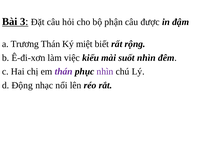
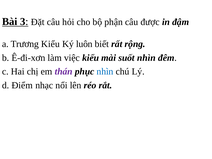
Trương Thán: Thán -> Kiểu (50, 44)
miệt: miệt -> luôn (84, 44)
nhìn colour: purple -> blue (105, 72)
Động: Động -> Điểm (22, 85)
